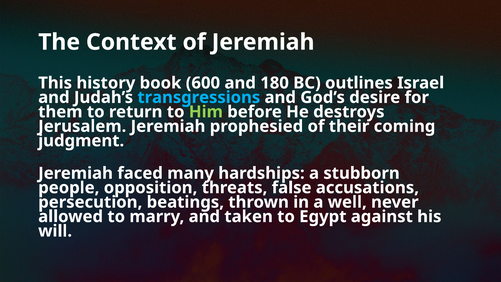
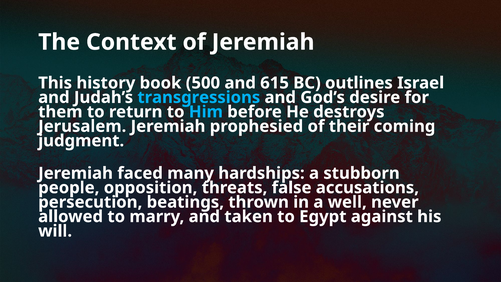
600: 600 -> 500 (203, 83)
180: 180 -> 615 (275, 83)
Him colour: light green -> light blue (206, 112)
